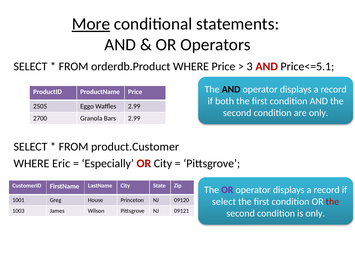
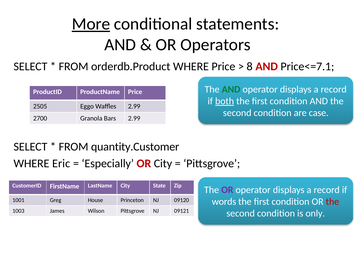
3: 3 -> 8 (250, 67)
Price<=5.1: Price<=5.1 -> Price<=7.1 (307, 67)
AND colour: black -> green (231, 89)
both underline: none -> present (225, 101)
are only: only -> case (319, 113)
product.Customer: product.Customer -> quantity.Customer (135, 147)
select: select -> words (224, 202)
